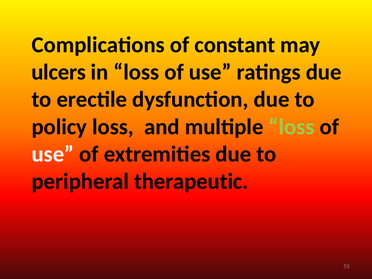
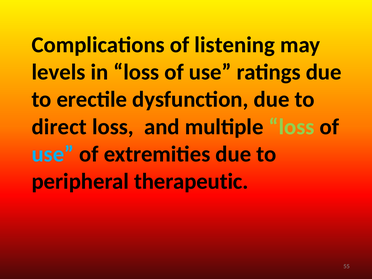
constant: constant -> listening (235, 45)
ulcers: ulcers -> levels (58, 72)
policy: policy -> direct (59, 127)
use colour: white -> light blue (53, 154)
